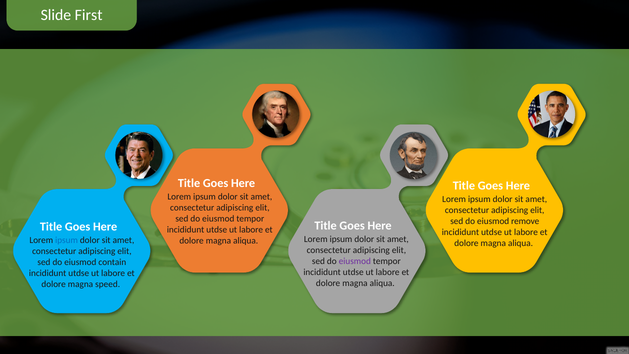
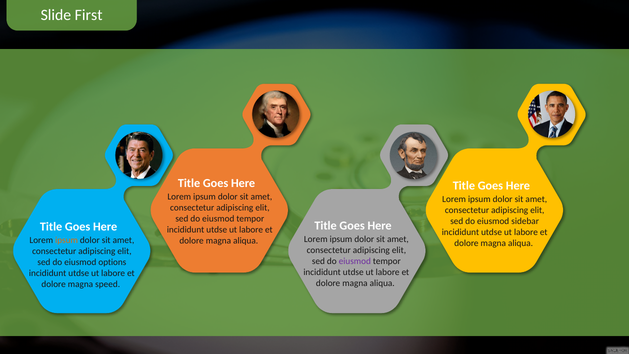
remove: remove -> sidebar (525, 221)
ipsum colour: blue -> orange (67, 240)
contain: contain -> options (112, 262)
